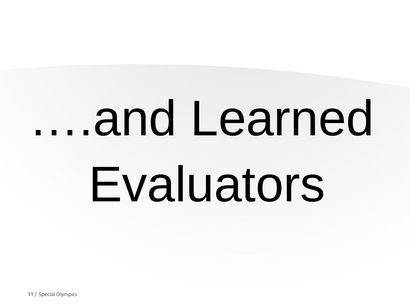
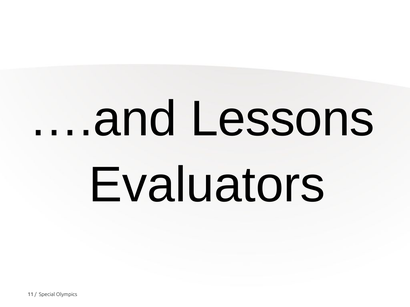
Learned: Learned -> Lessons (283, 119)
